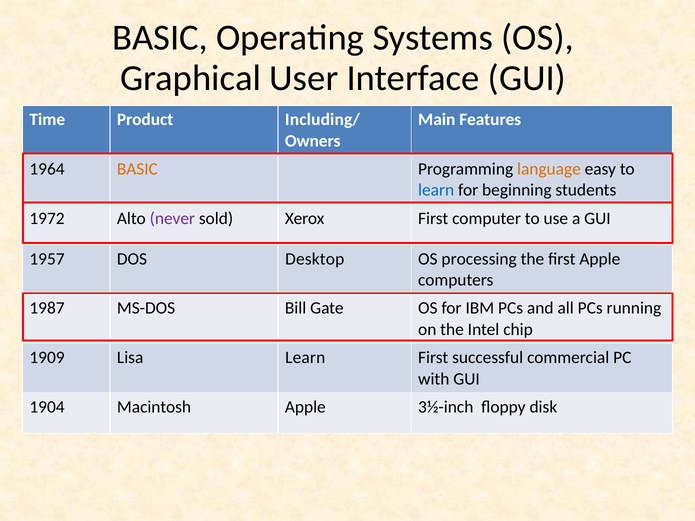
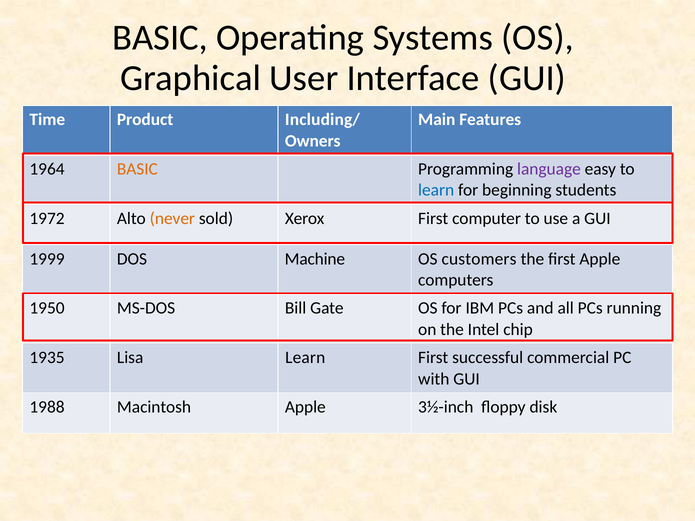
language colour: orange -> purple (549, 169)
never colour: purple -> orange (172, 218)
1957: 1957 -> 1999 (47, 259)
Desktop: Desktop -> Machine (315, 259)
processing: processing -> customers (479, 259)
1987: 1987 -> 1950 (47, 308)
1909: 1909 -> 1935 (47, 358)
1904: 1904 -> 1988 (47, 407)
